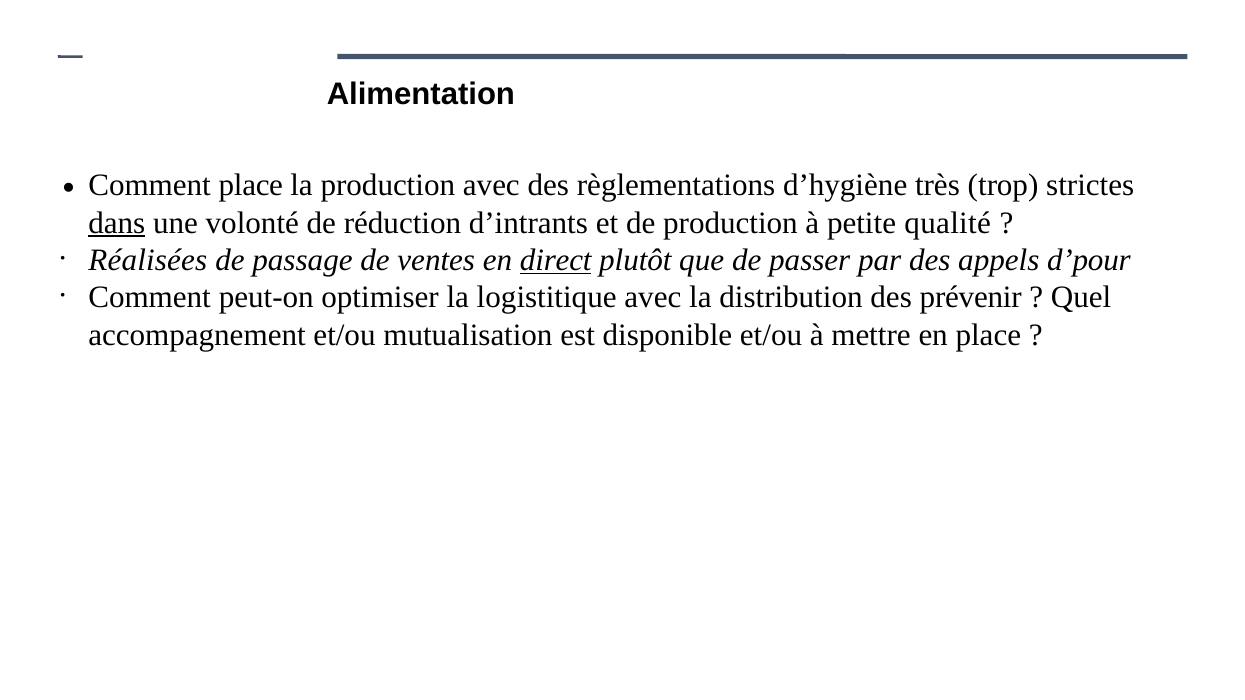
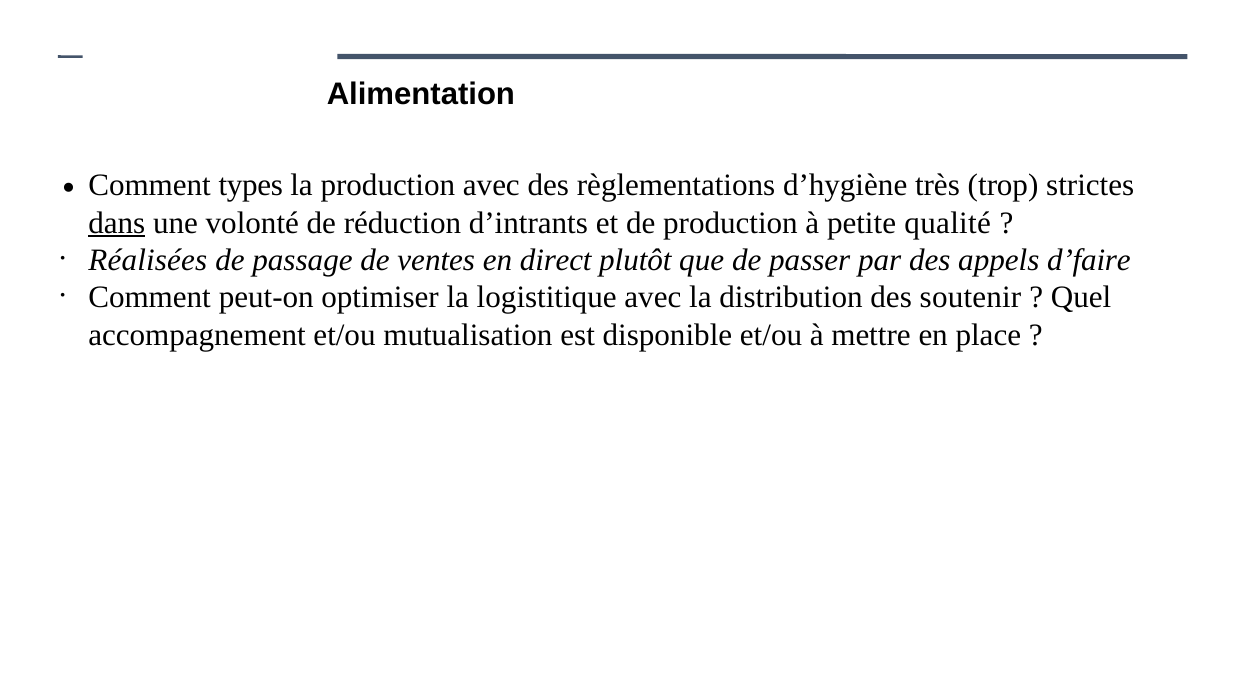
Comment place: place -> types (251, 186)
direct underline: present -> none (556, 260)
d’pour: d’pour -> d’faire (1089, 260)
prévenir: prévenir -> soutenir (970, 298)
